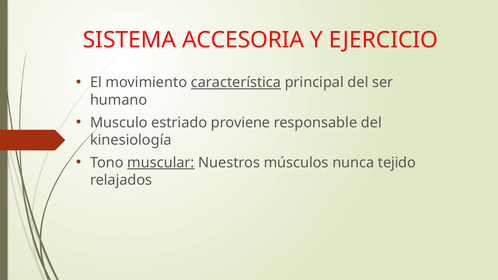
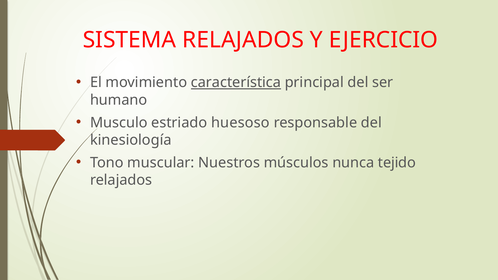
SISTEMA ACCESORIA: ACCESORIA -> RELAJADOS (243, 40)
proviene: proviene -> huesoso (240, 123)
muscular underline: present -> none (161, 163)
